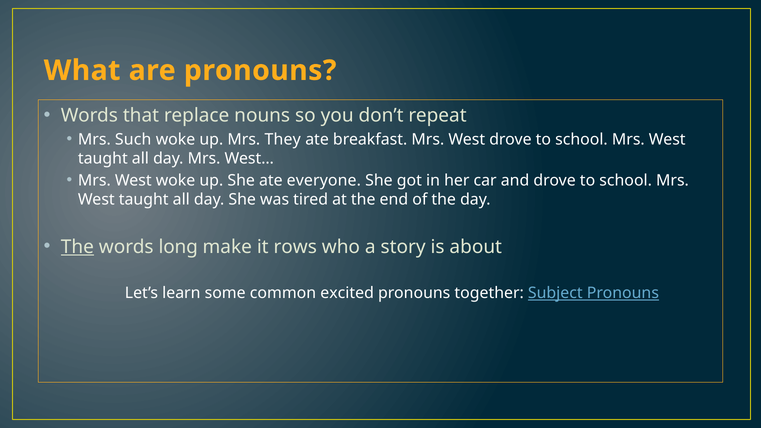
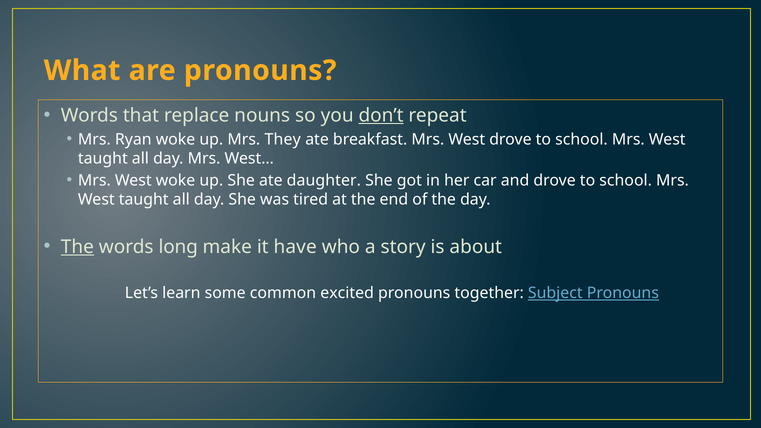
don’t underline: none -> present (381, 115)
Such: Such -> Ryan (133, 139)
everyone: everyone -> daughter (324, 181)
rows: rows -> have (295, 247)
